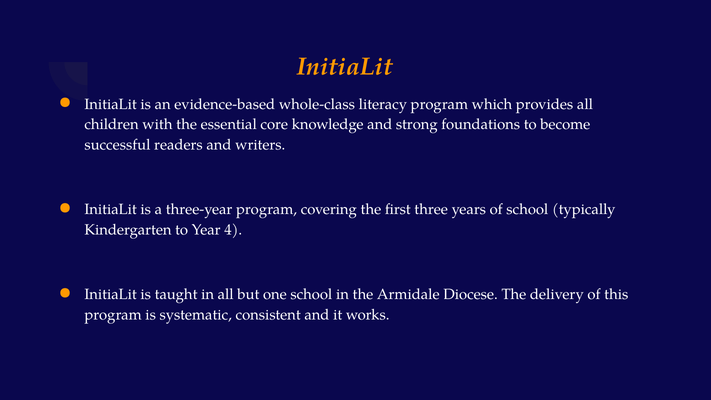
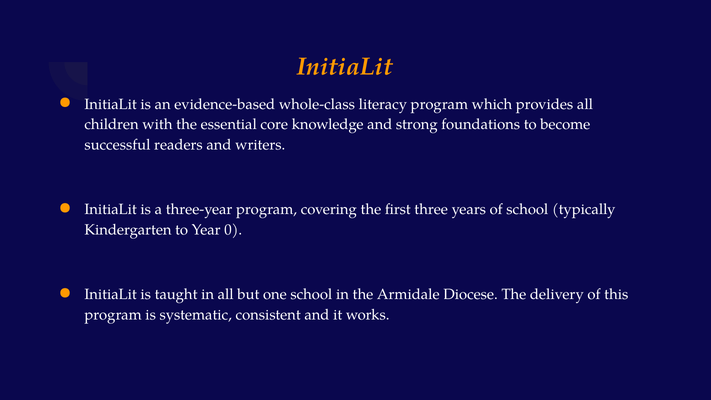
4: 4 -> 0 (233, 230)
